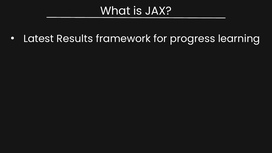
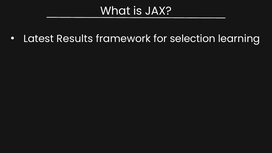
progress: progress -> selection (193, 39)
